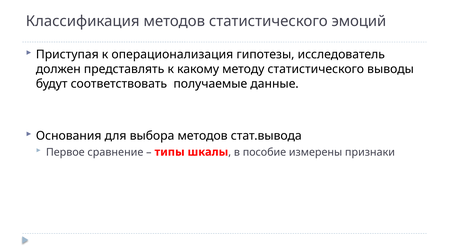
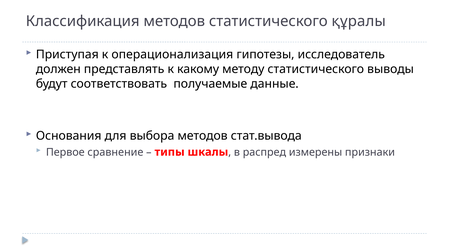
эмоций: эмоций -> құралы (359, 21)
пособие: пособие -> распред (264, 153)
